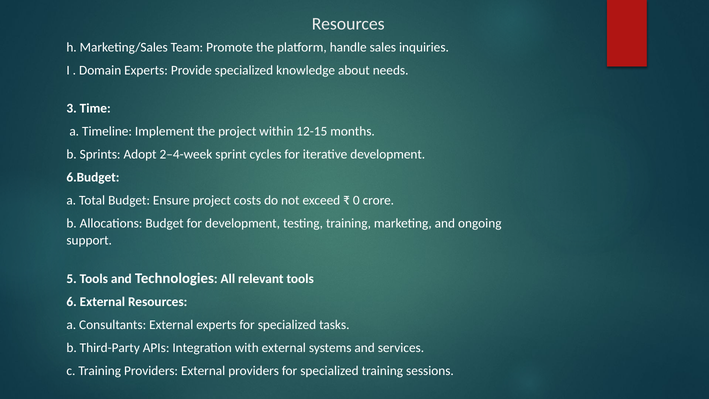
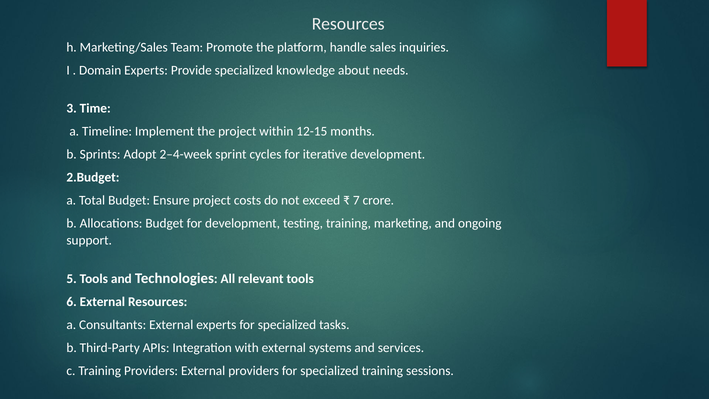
6.Budget: 6.Budget -> 2.Budget (93, 177)
0: 0 -> 7 (356, 200)
